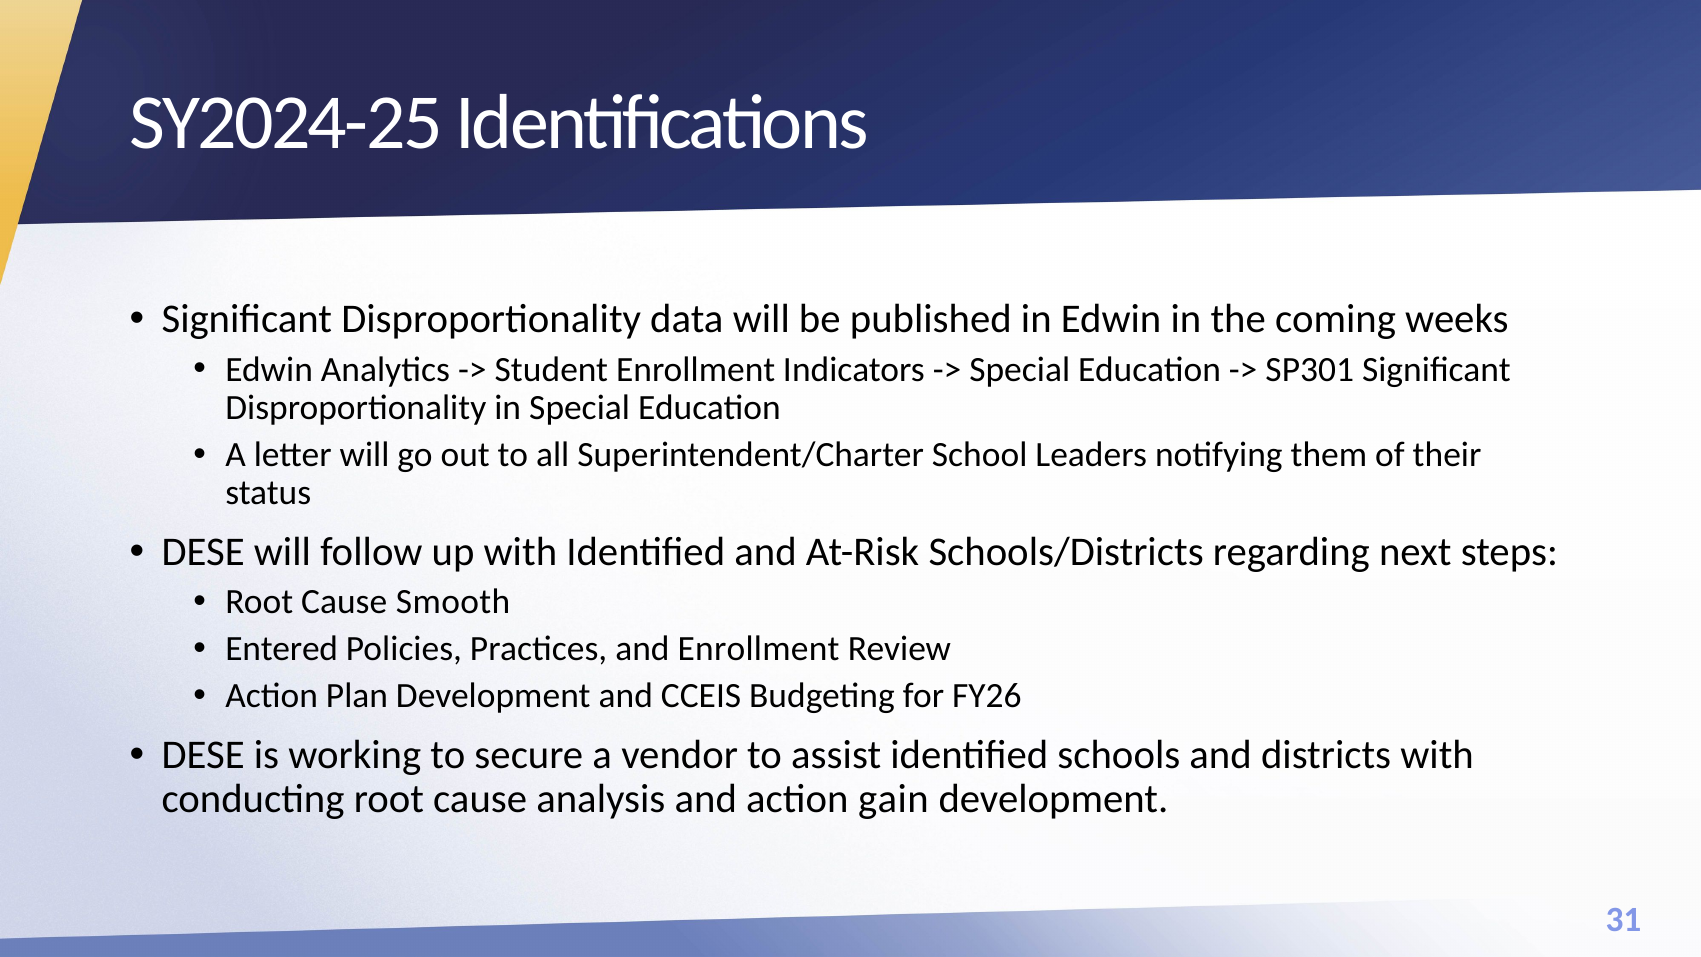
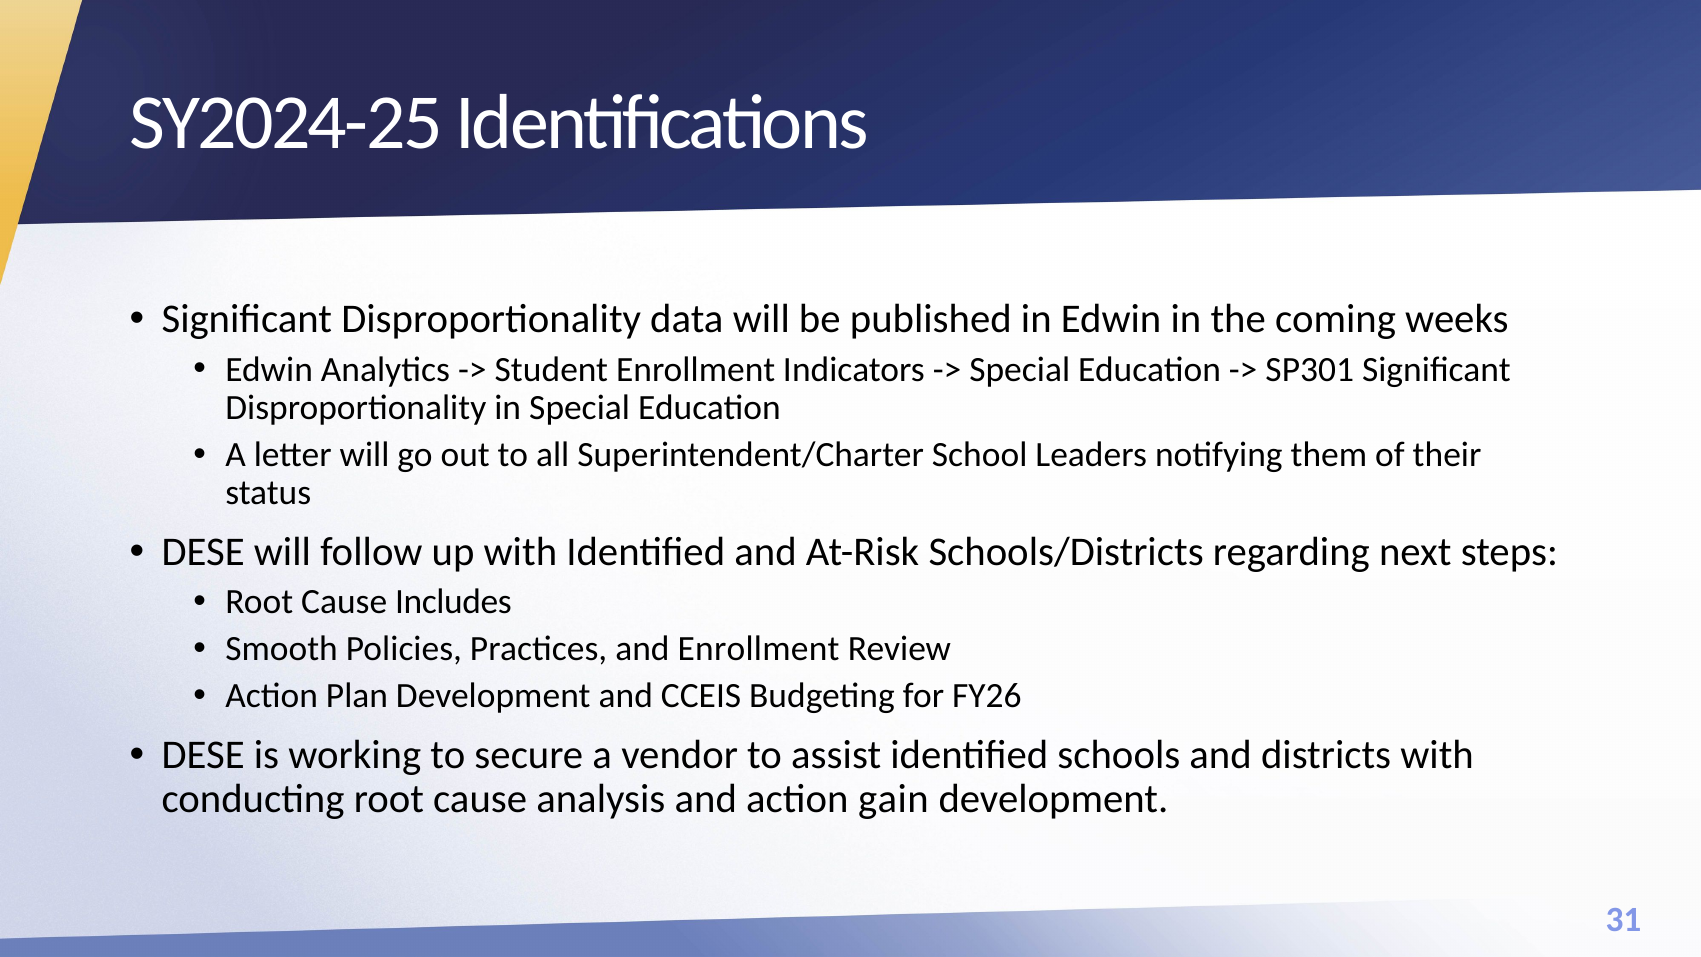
Smooth: Smooth -> Includes (453, 602)
Entered: Entered -> Smooth (282, 649)
